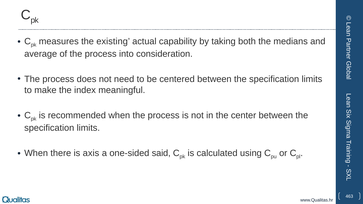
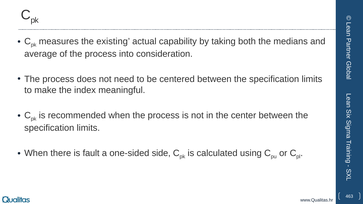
axis: axis -> fault (91, 153)
said: said -> side (161, 153)
